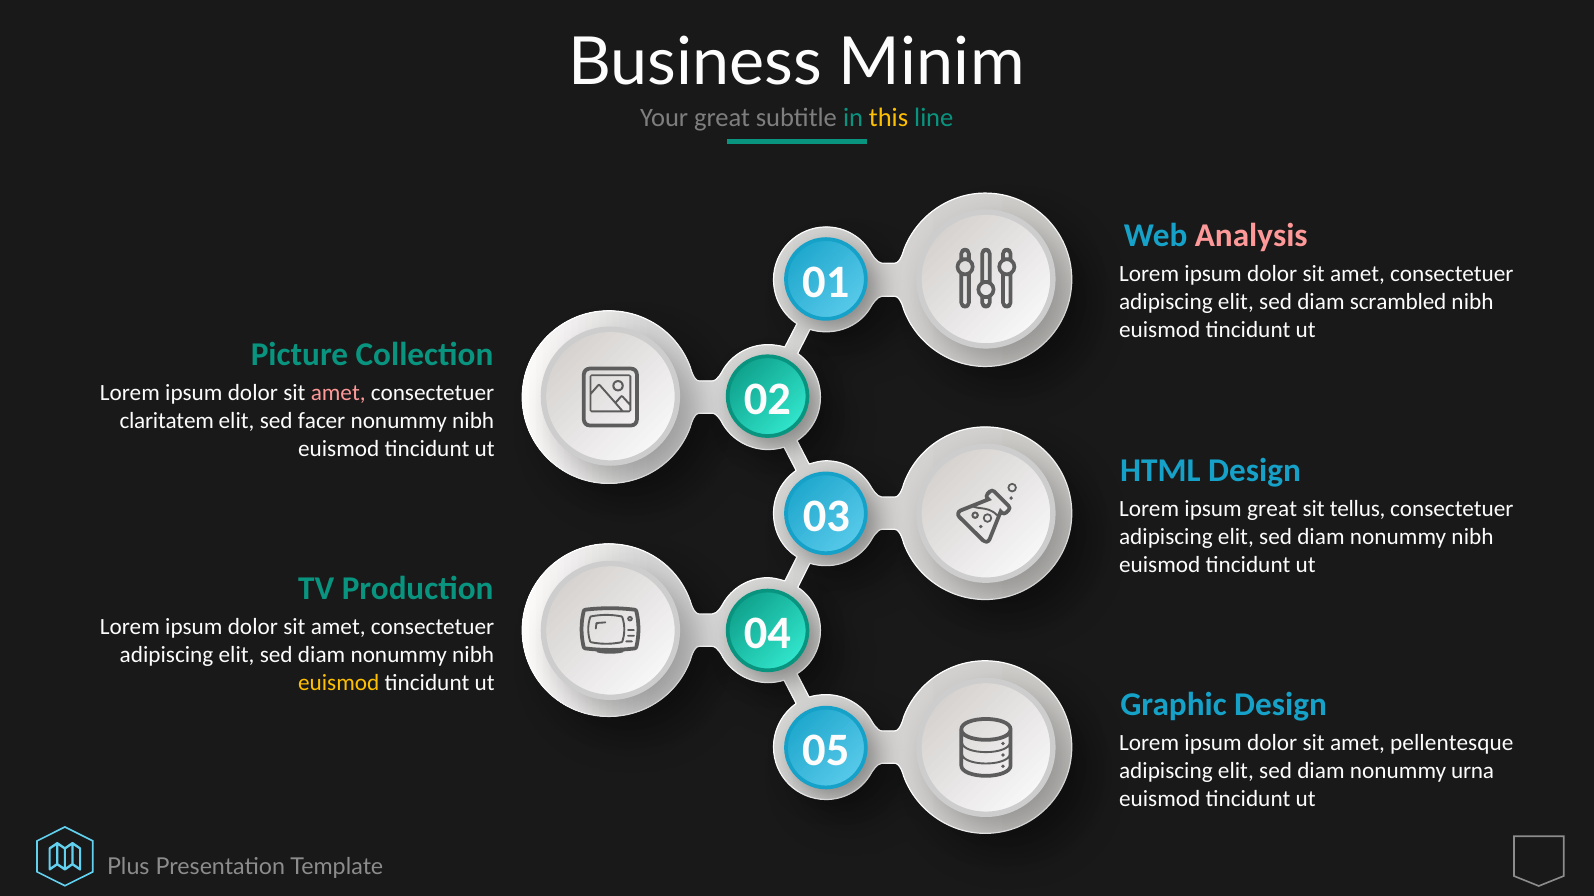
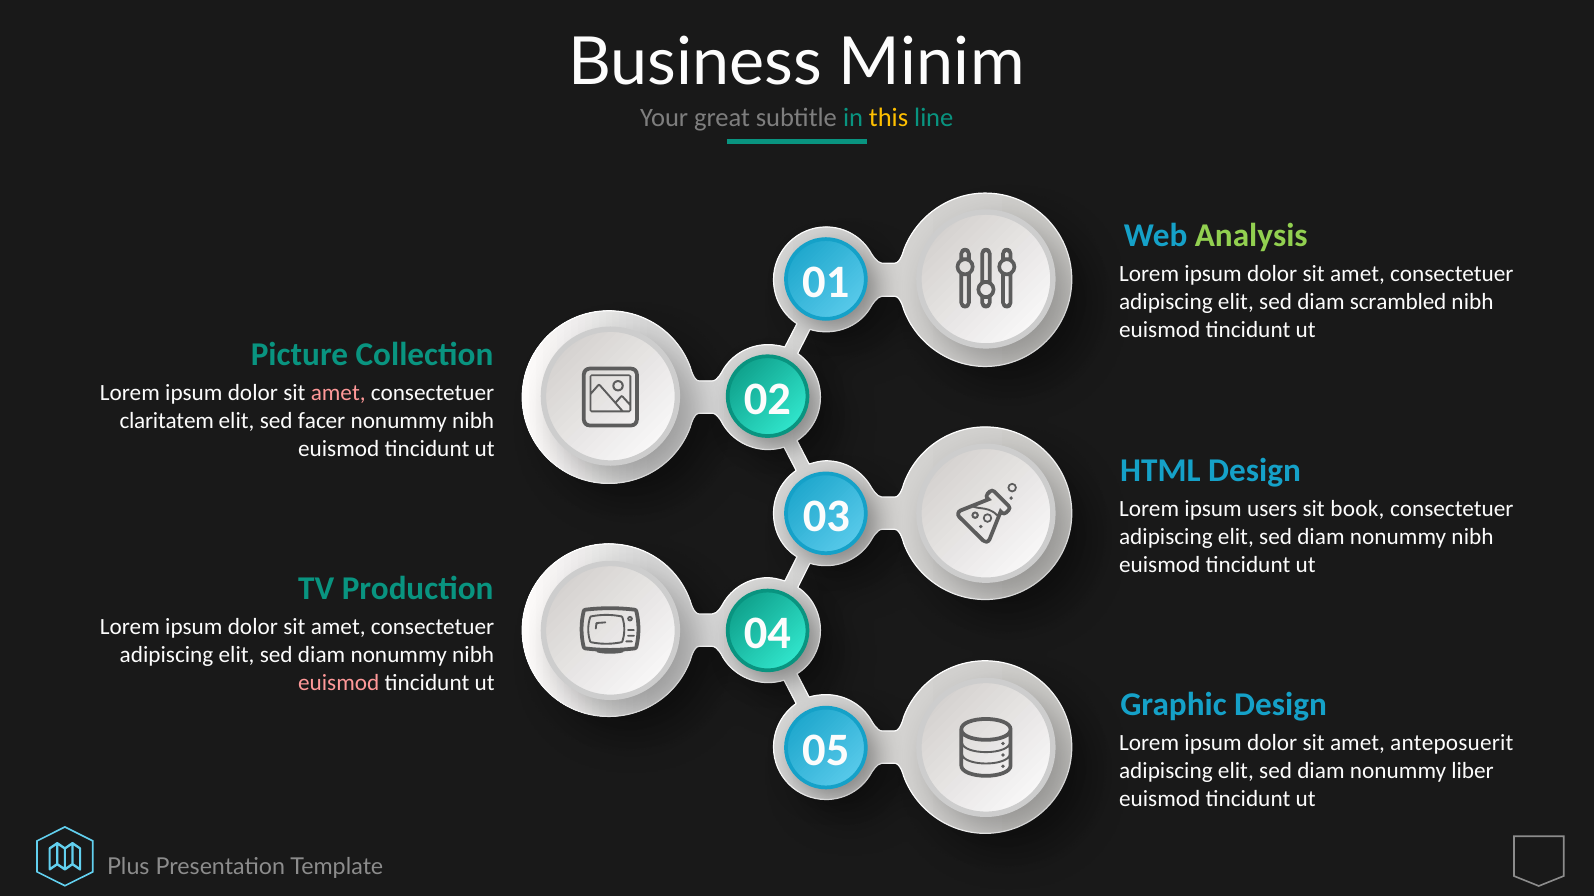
Analysis colour: pink -> light green (1251, 236)
ipsum great: great -> users (1272, 509)
tellus: tellus -> book (1357, 509)
euismod colour: yellow -> pink (339, 683)
pellentesque: pellentesque -> anteposuerit (1452, 744)
urna: urna -> liber (1473, 771)
